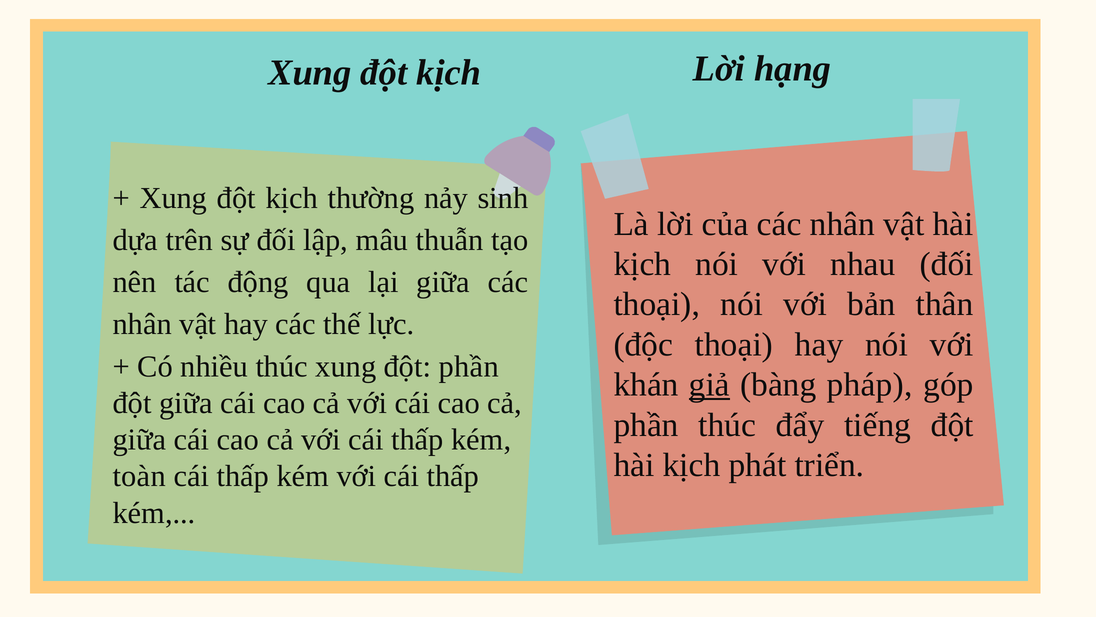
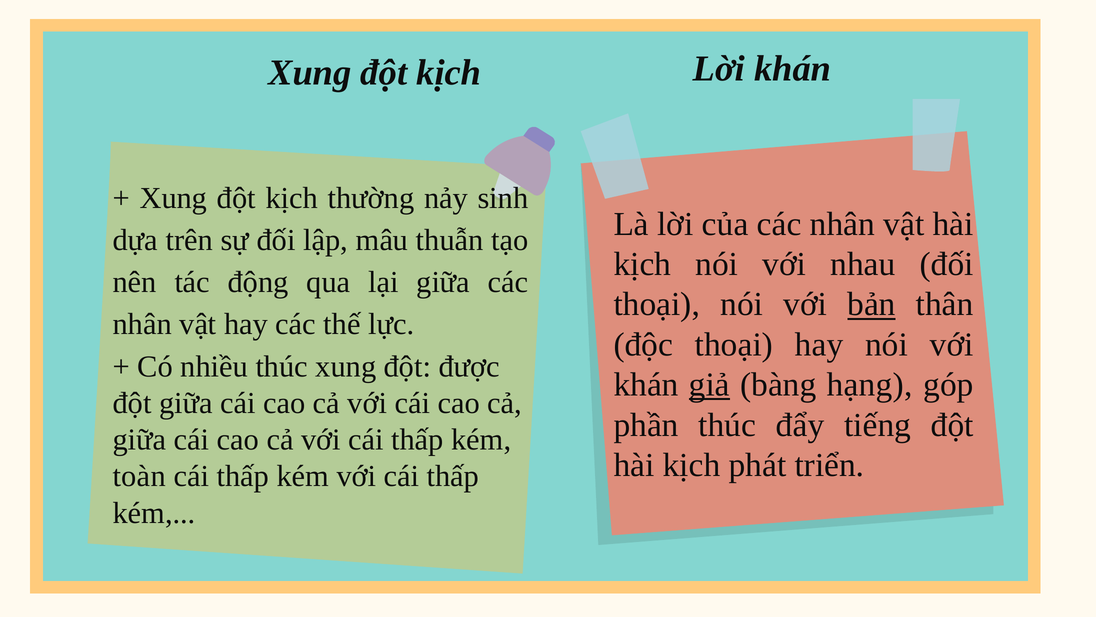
Lời hạng: hạng -> khán (793, 69)
bản underline: none -> present (871, 304)
đột phần: phần -> được (469, 366)
pháp: pháp -> hạng (870, 384)
